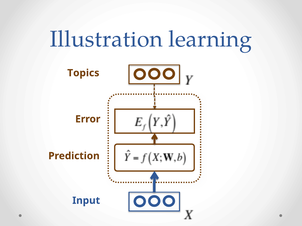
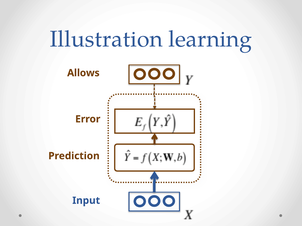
Topics: Topics -> Allows (83, 73)
